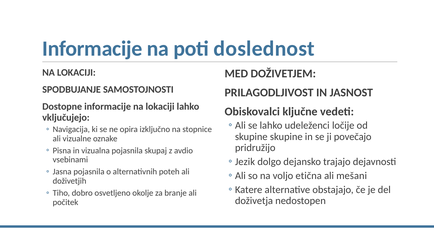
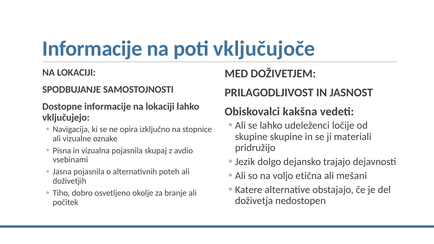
doslednost: doslednost -> vključujoče (264, 49)
ključne: ključne -> kakšna (300, 112)
povečajo: povečajo -> materiali (353, 137)
